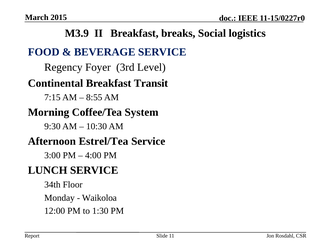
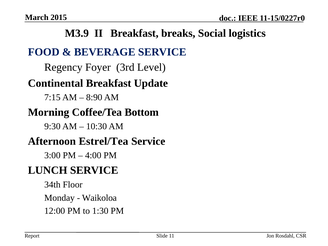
Transit: Transit -> Update (151, 83)
8:55: 8:55 -> 8:90 (94, 97)
System: System -> Bottom (142, 112)
